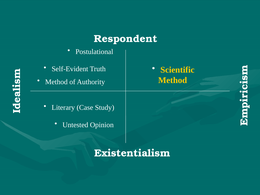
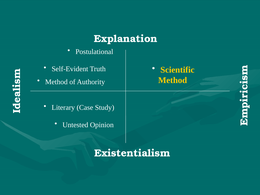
Respondent: Respondent -> Explanation (126, 39)
